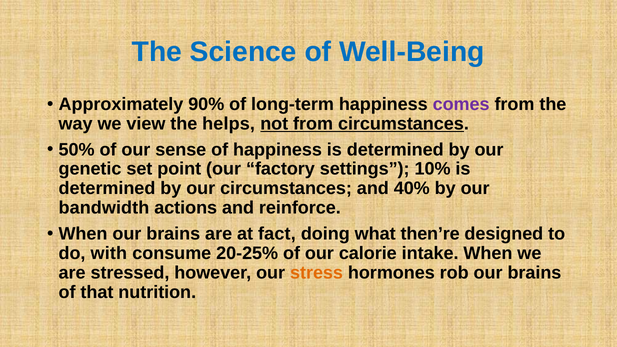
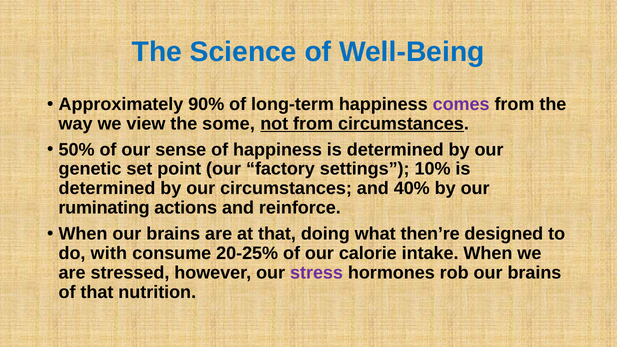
helps: helps -> some (229, 124)
bandwidth: bandwidth -> ruminating (104, 208)
at fact: fact -> that (277, 234)
stress colour: orange -> purple (317, 273)
